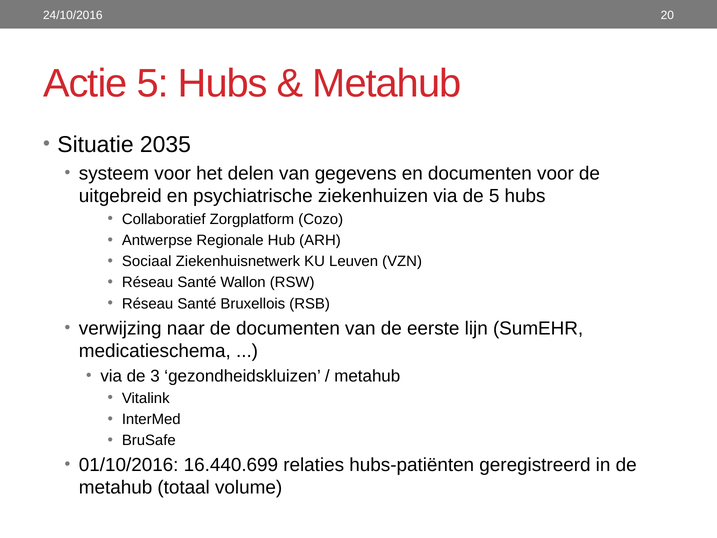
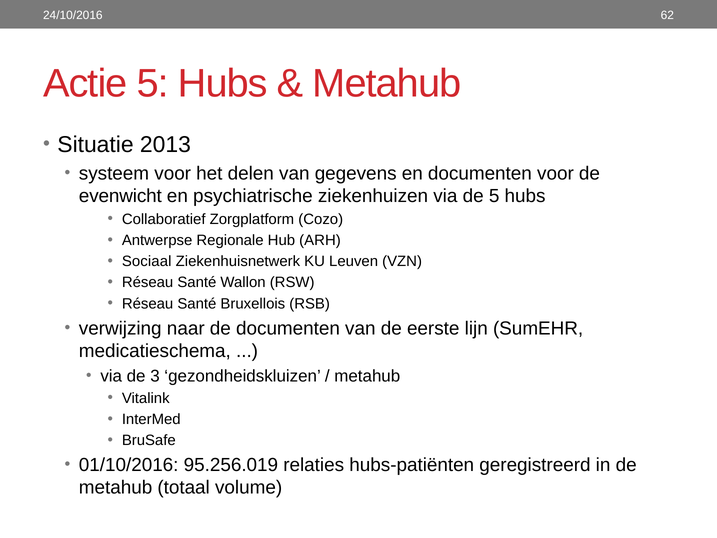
20: 20 -> 62 (667, 15)
2035: 2035 -> 2013 (165, 144)
uitgebreid: uitgebreid -> evenwicht (120, 196)
16.440.699: 16.440.699 -> 95.256.019 (231, 465)
